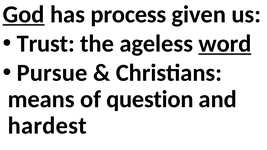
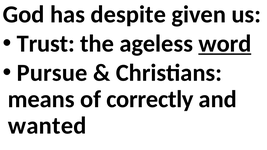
God underline: present -> none (24, 14)
process: process -> despite (128, 14)
question: question -> correctly (150, 99)
hardest: hardest -> wanted (47, 126)
